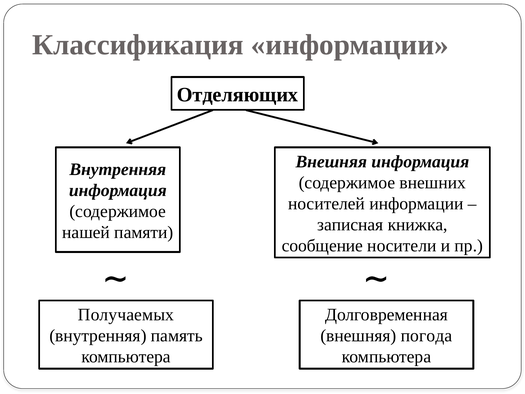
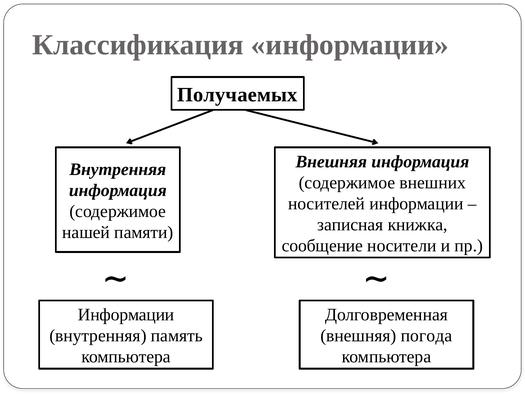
Отделяющих: Отделяющих -> Получаемых (237, 95)
Получаемых: Получаемых -> Информации (126, 315)
